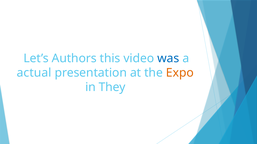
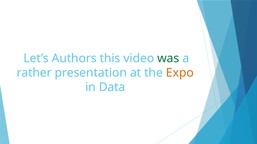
was colour: blue -> green (168, 59)
actual: actual -> rather (34, 73)
They: They -> Data (112, 87)
